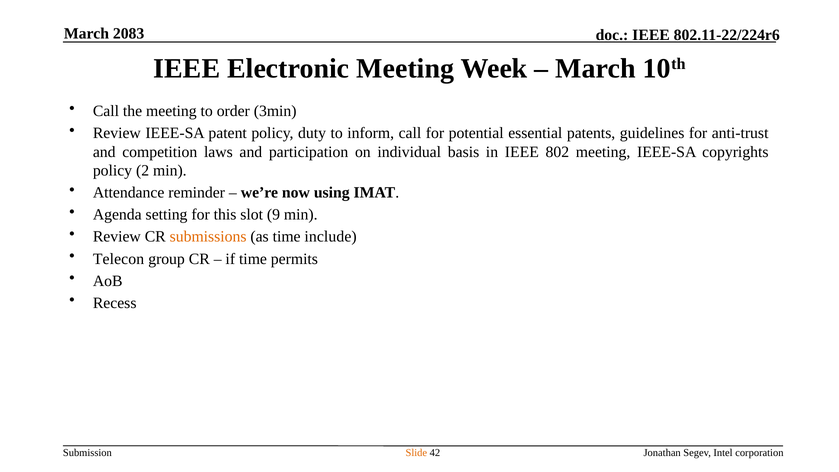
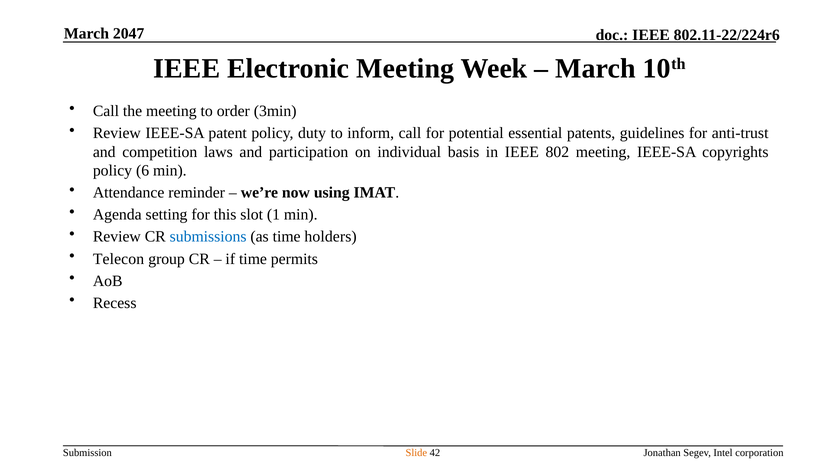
2083: 2083 -> 2047 (129, 33)
2: 2 -> 6 (143, 171)
9: 9 -> 1 (274, 215)
submissions colour: orange -> blue (208, 237)
include: include -> holders (331, 237)
